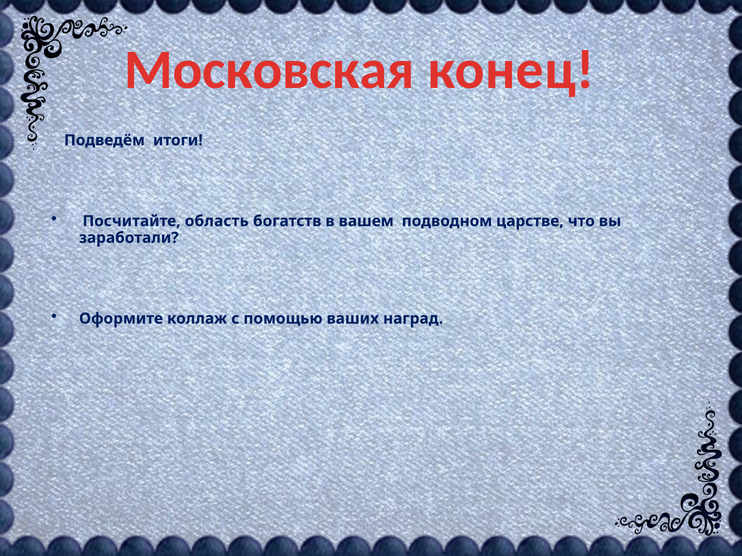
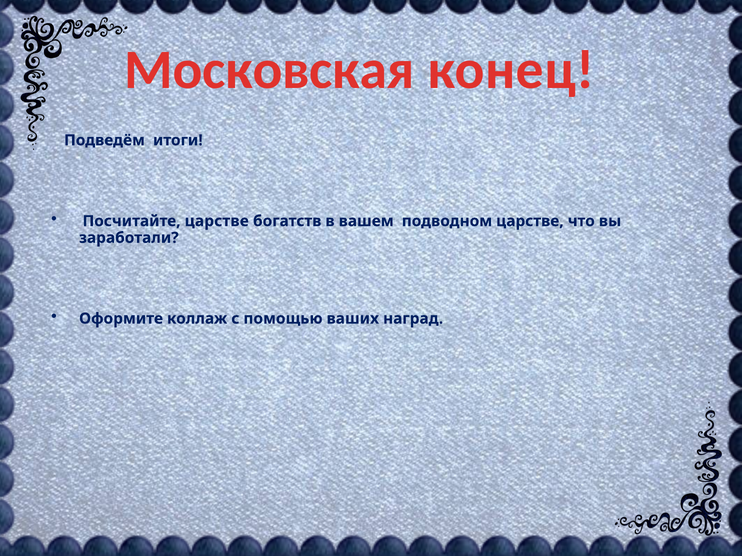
Посчитайте область: область -> царстве (217, 221)
